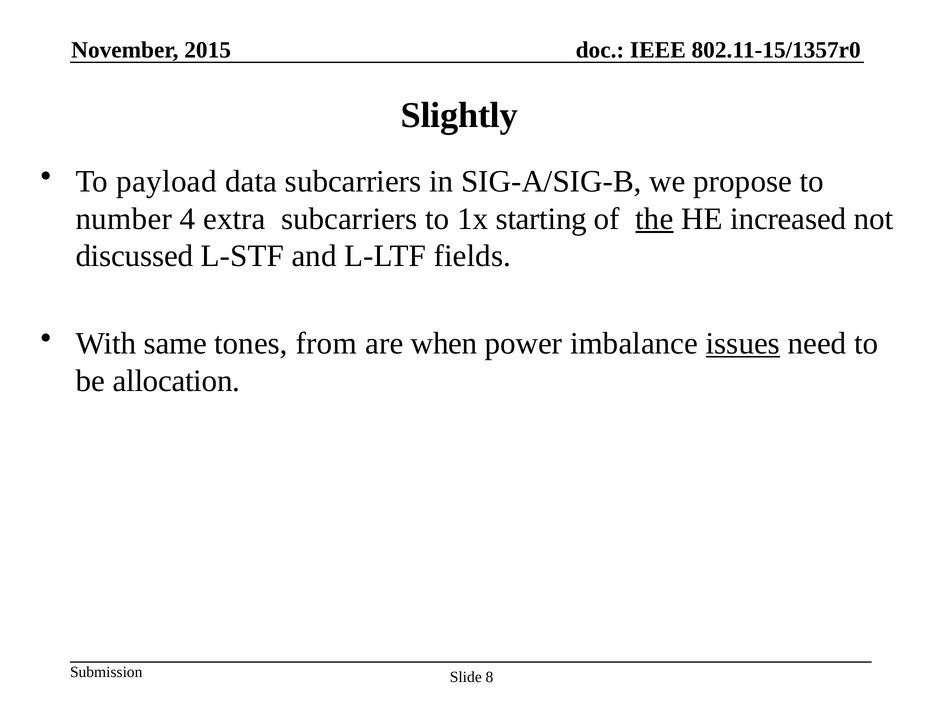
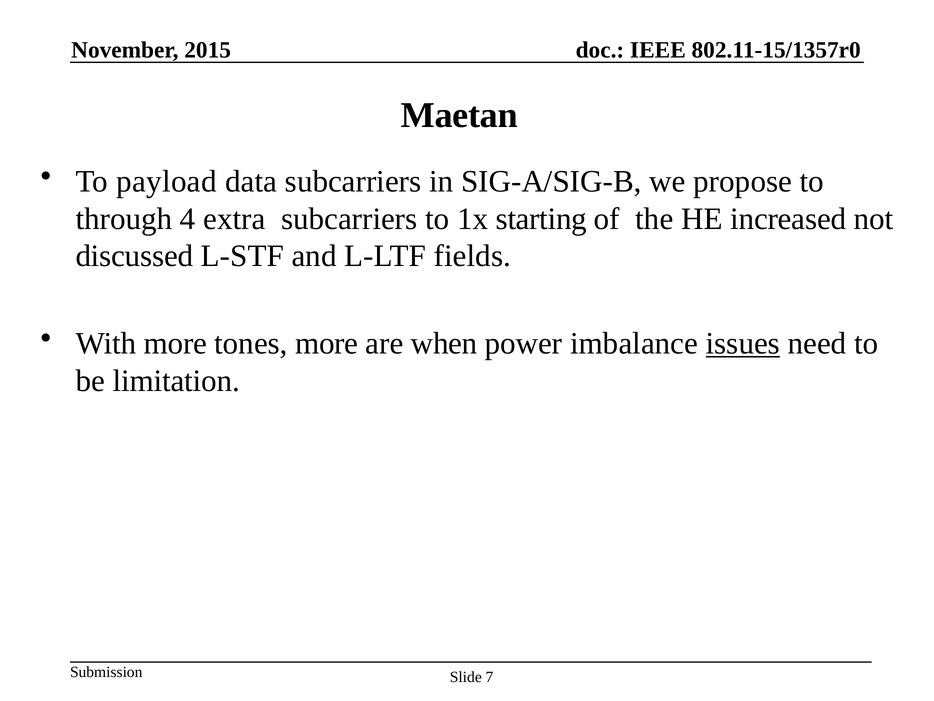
Slightly: Slightly -> Maetan (459, 115)
number: number -> through (124, 219)
the underline: present -> none (654, 219)
With same: same -> more (175, 343)
tones from: from -> more (327, 343)
allocation: allocation -> limitation (176, 380)
8: 8 -> 7 (489, 677)
